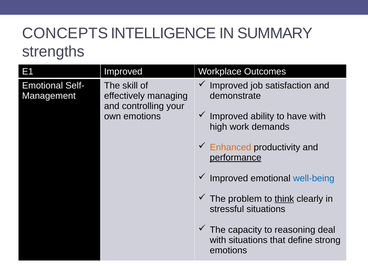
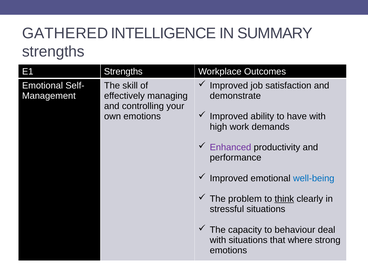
CONCEPTS: CONCEPTS -> GATHERED (65, 33)
E1 Improved: Improved -> Strengths (123, 72)
Enhanced colour: orange -> purple (230, 147)
performance underline: present -> none (236, 158)
reasoning: reasoning -> behaviour (295, 230)
define: define -> where (300, 240)
